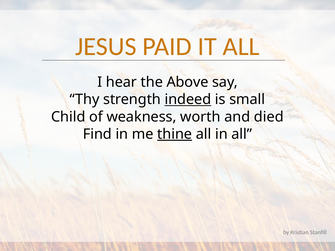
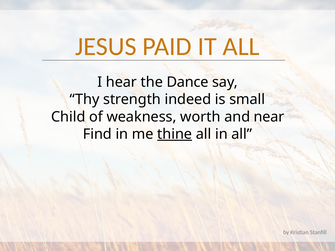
Above: Above -> Dance (188, 82)
indeed underline: present -> none (188, 100)
died: died -> near (269, 117)
